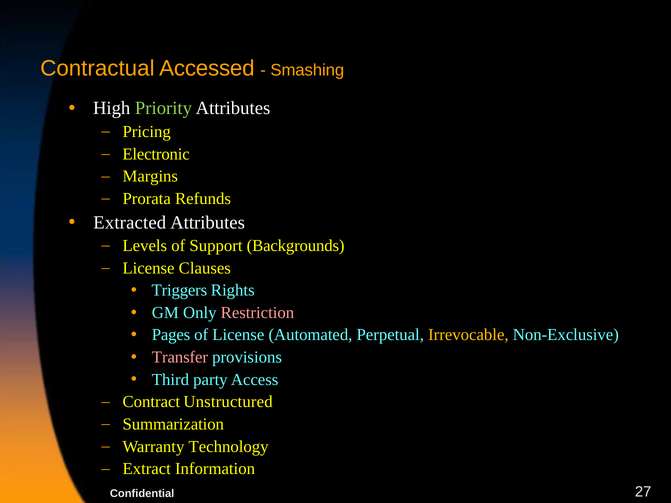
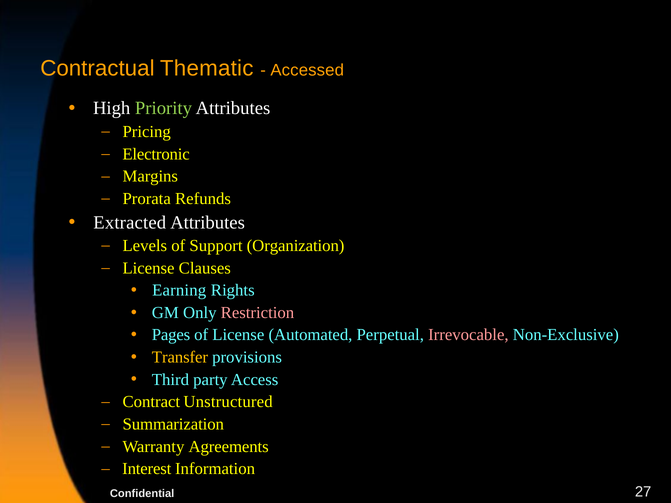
Accessed: Accessed -> Thematic (207, 69)
Smashing: Smashing -> Accessed (307, 70)
Backgrounds: Backgrounds -> Organization (296, 246)
Triggers: Triggers -> Earning (179, 290)
Irrevocable colour: yellow -> pink (468, 335)
Transfer colour: pink -> yellow (180, 357)
Technology: Technology -> Agreements (229, 447)
Extract: Extract -> Interest (147, 469)
